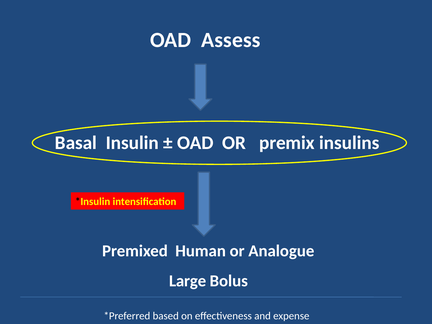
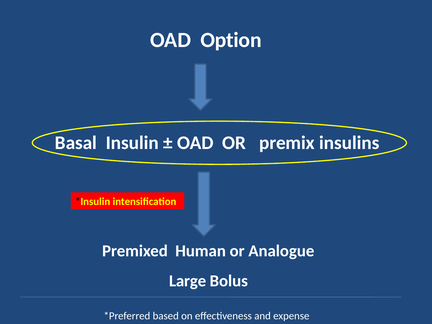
Assess: Assess -> Option (231, 40)
